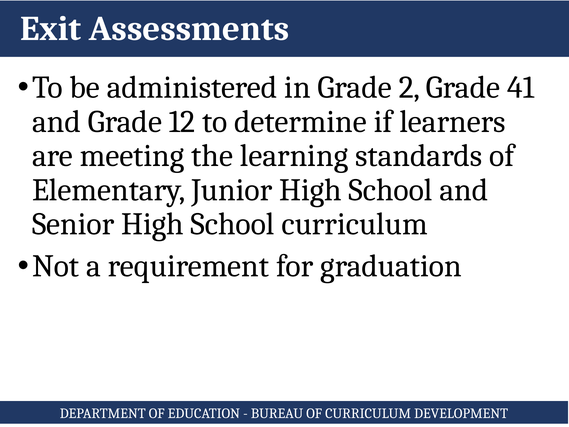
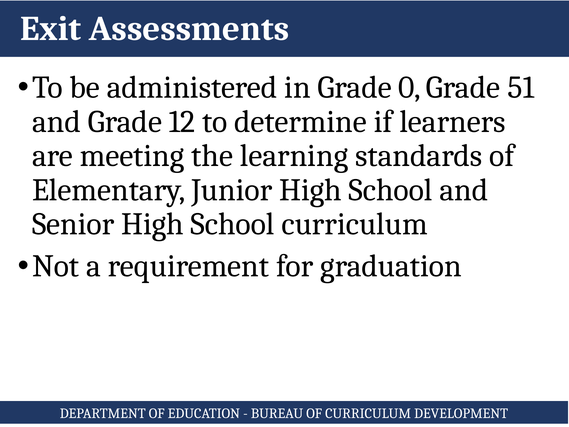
2: 2 -> 0 (409, 87)
41: 41 -> 51 (521, 87)
